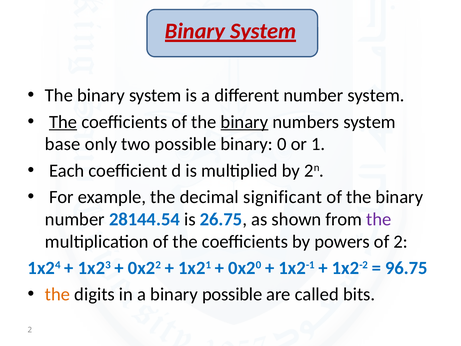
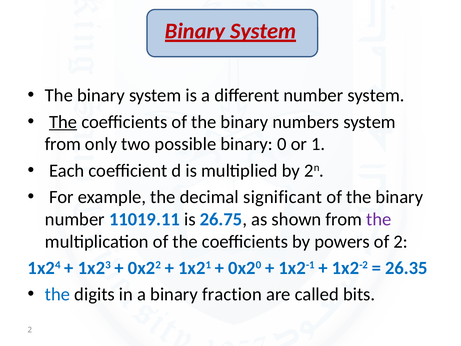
binary underline: present -> none (244, 122)
base: base -> from (63, 144)
28144.54: 28144.54 -> 11019.11 (144, 219)
96.75: 96.75 -> 26.35 (406, 268)
the colour: orange -> blue (58, 294)
binary possible: possible -> fraction (232, 294)
